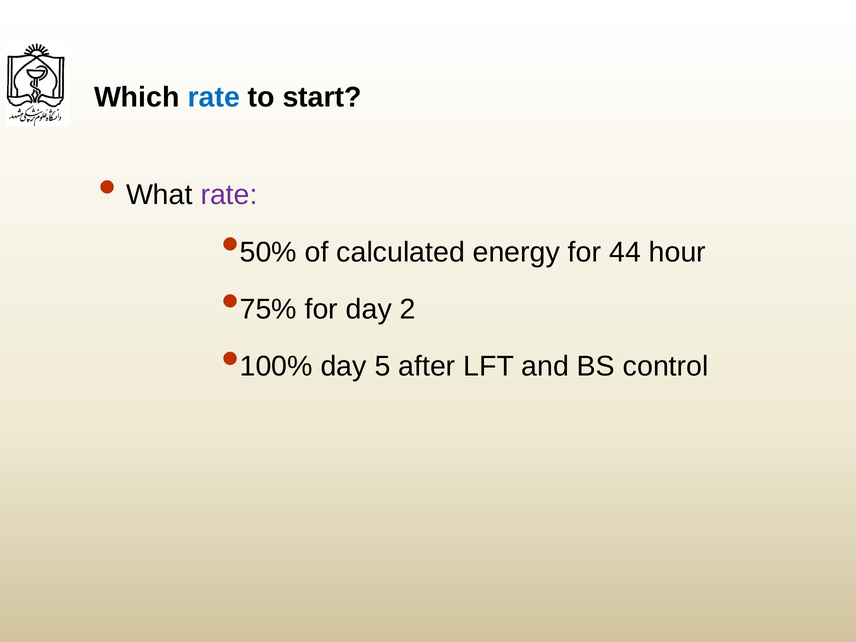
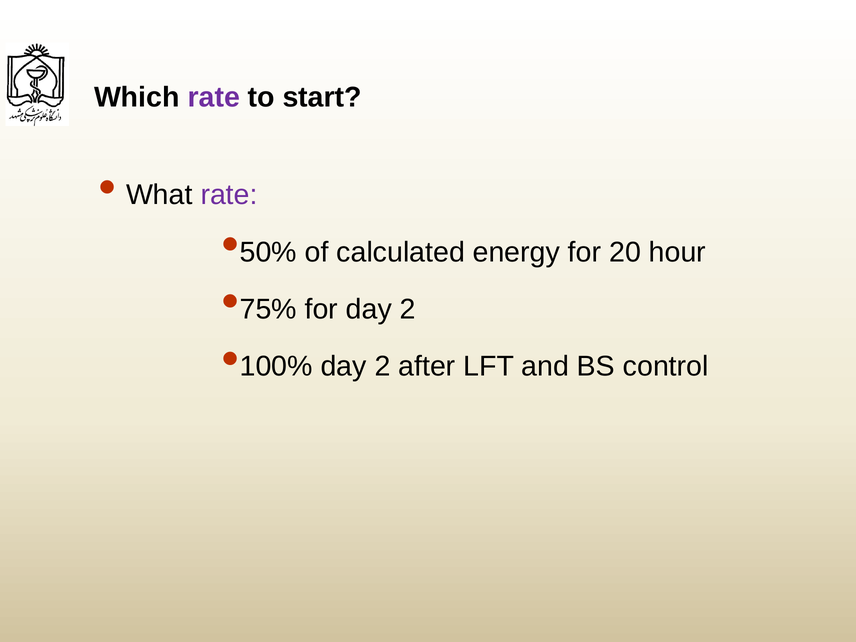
rate colour: blue -> purple (214, 97)
44: 44 -> 20 (625, 252)
100% day 5: 5 -> 2 (383, 366)
